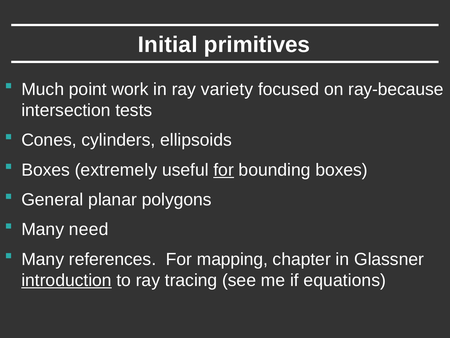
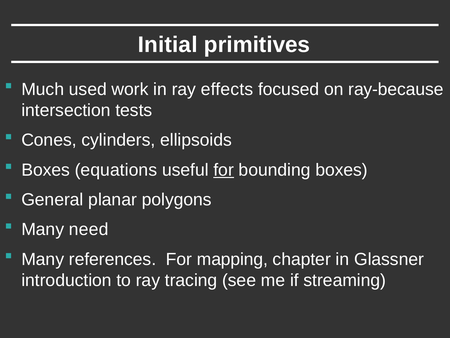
point: point -> used (88, 89)
variety: variety -> effects (227, 89)
extremely: extremely -> equations (116, 170)
introduction underline: present -> none (67, 280)
equations: equations -> streaming (345, 280)
